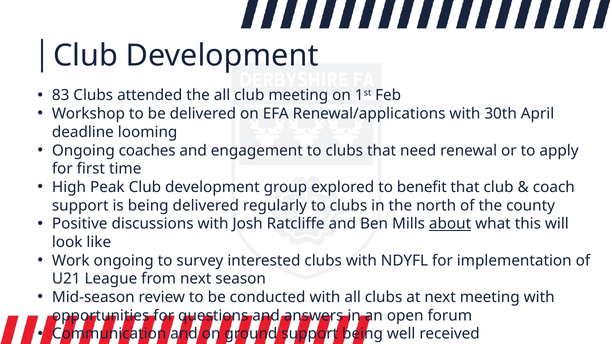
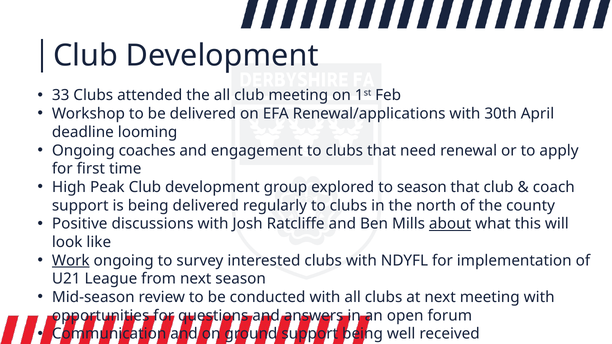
83: 83 -> 33 (61, 96)
to benefit: benefit -> season (422, 187)
Work underline: none -> present (71, 261)
